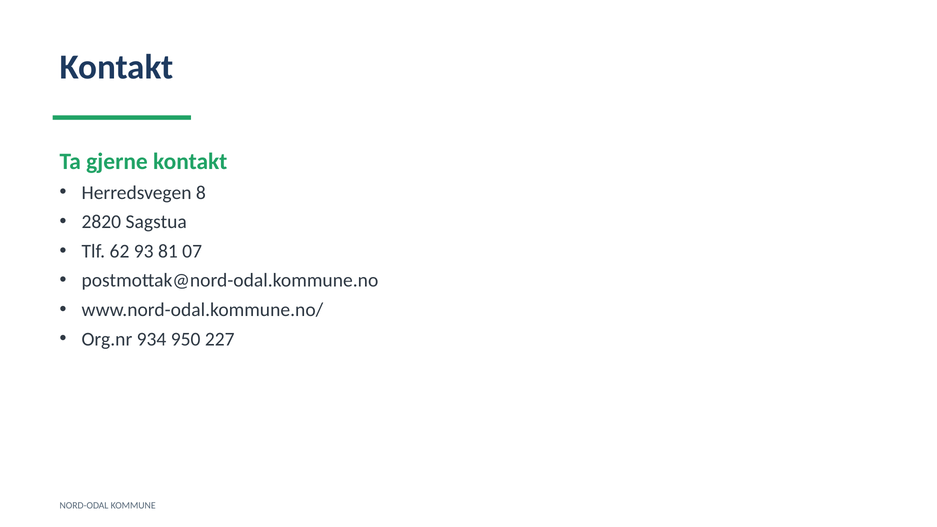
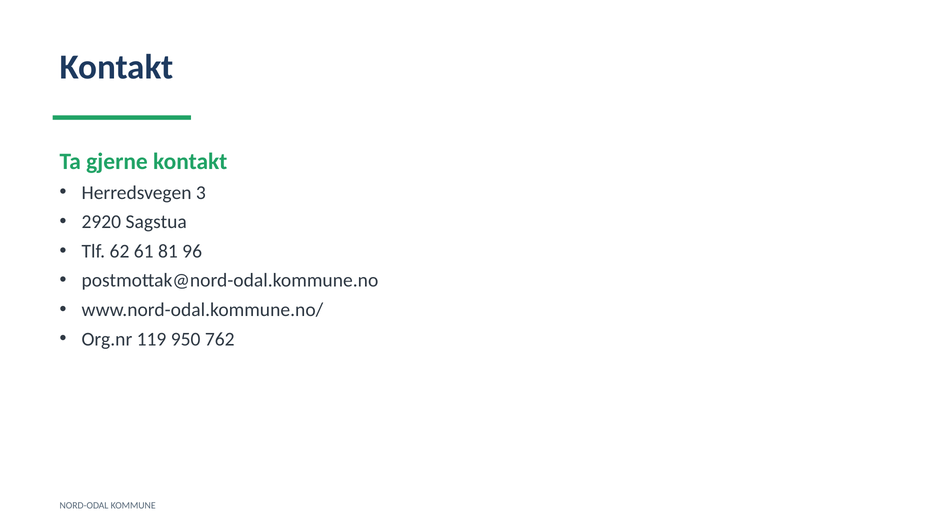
8: 8 -> 3 (201, 193)
2820: 2820 -> 2920 (101, 222)
93: 93 -> 61 (144, 251)
07: 07 -> 96 (192, 251)
934: 934 -> 119 (151, 339)
227: 227 -> 762 (220, 339)
